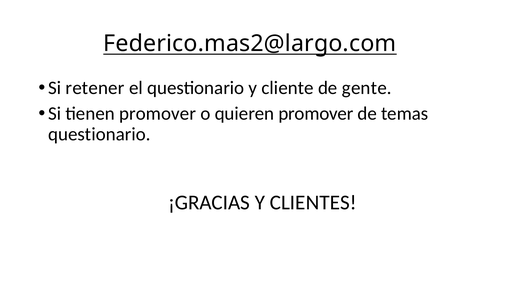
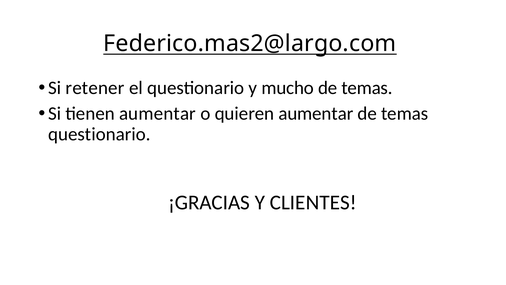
cliente: cliente -> mucho (288, 88)
gente: gente -> temas (367, 88)
tienen promover: promover -> aumentar (157, 114)
quieren promover: promover -> aumentar (316, 114)
